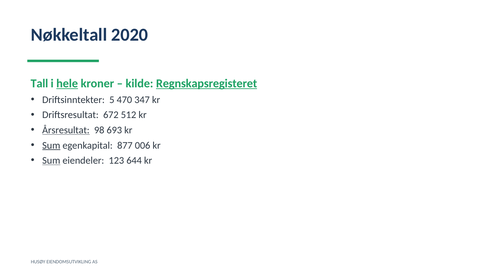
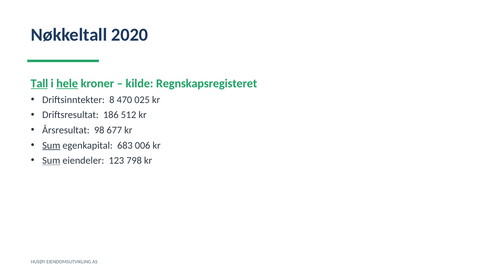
Tall underline: none -> present (39, 83)
Regnskapsregisteret underline: present -> none (207, 83)
5: 5 -> 8 (112, 100)
347: 347 -> 025 (142, 100)
672: 672 -> 186 (111, 115)
Årsresultat underline: present -> none (66, 130)
693: 693 -> 677 (114, 130)
877: 877 -> 683 (125, 145)
644: 644 -> 798 (134, 160)
